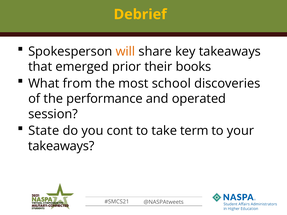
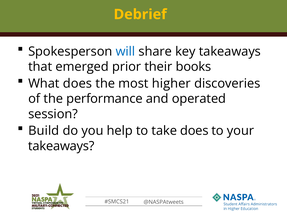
will colour: orange -> blue (125, 51)
What from: from -> does (77, 84)
school: school -> higher (171, 84)
State: State -> Build (44, 131)
cont: cont -> help (120, 131)
take term: term -> does (194, 131)
